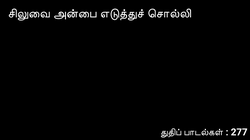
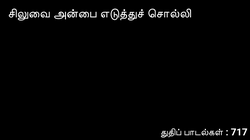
277: 277 -> 717 (239, 133)
